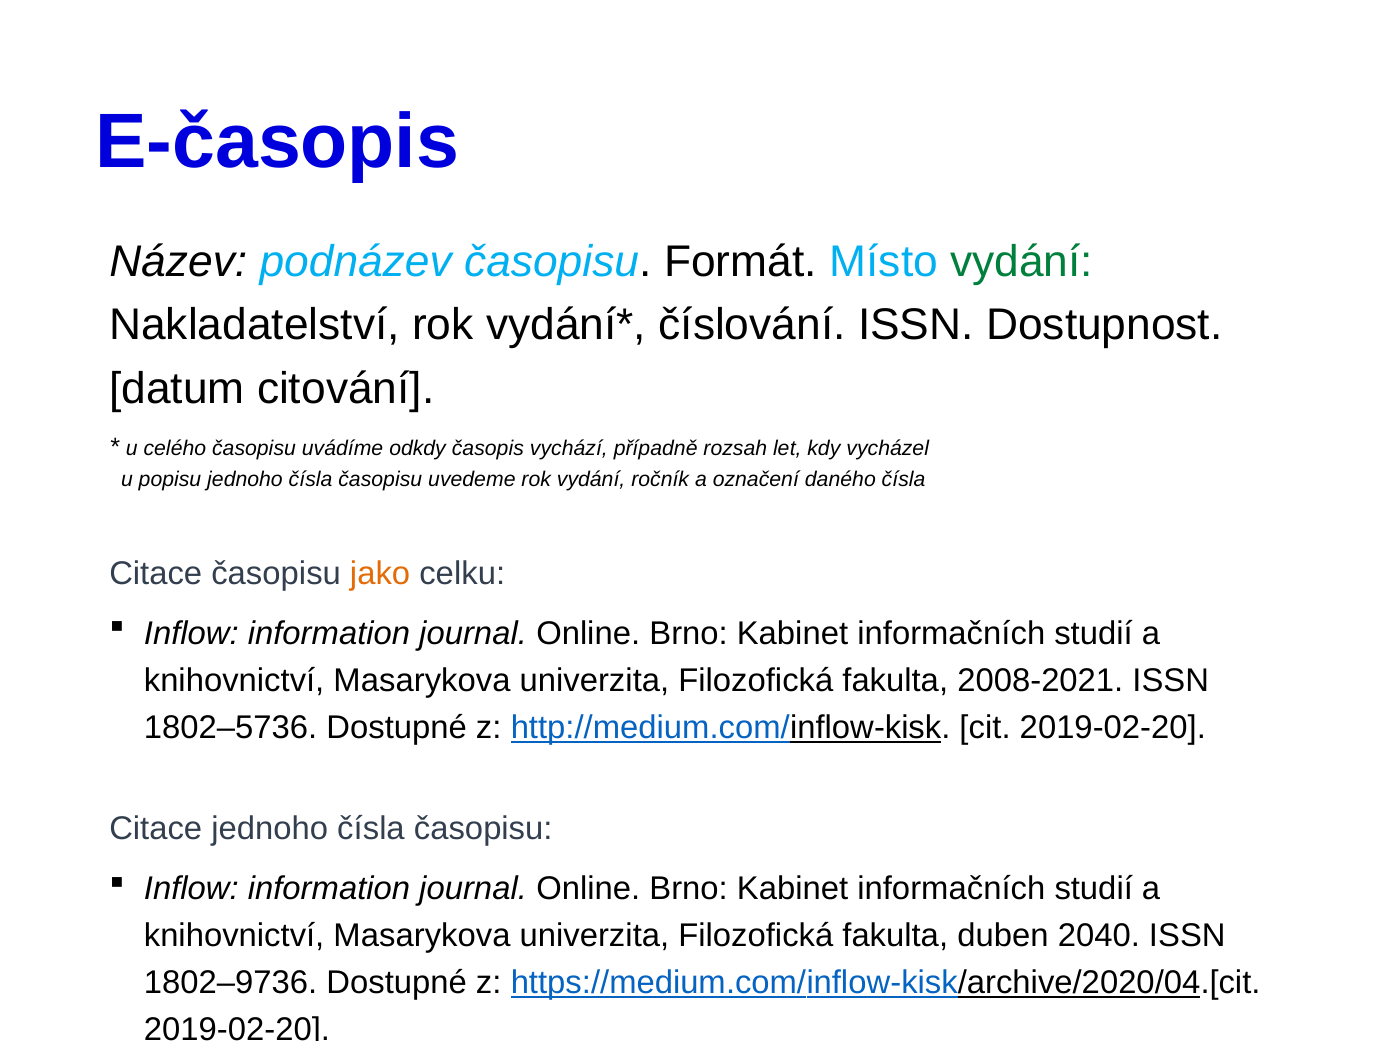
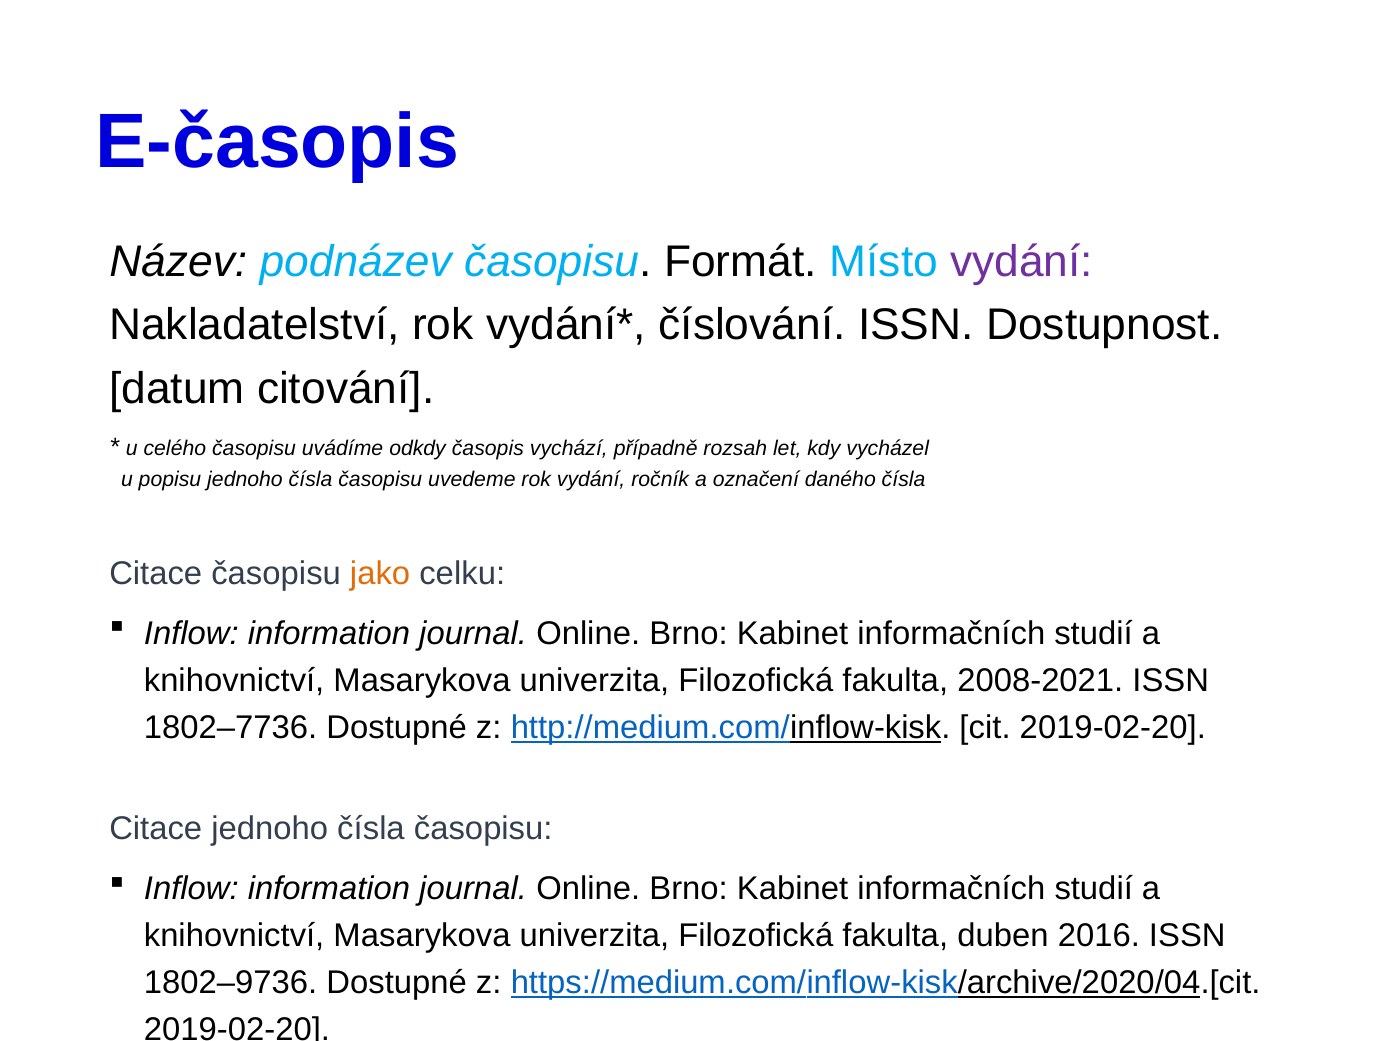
vydání colour: green -> purple (1022, 262)
1802–5736: 1802–5736 -> 1802–7736 (231, 728)
2040: 2040 -> 2016 (1099, 936)
